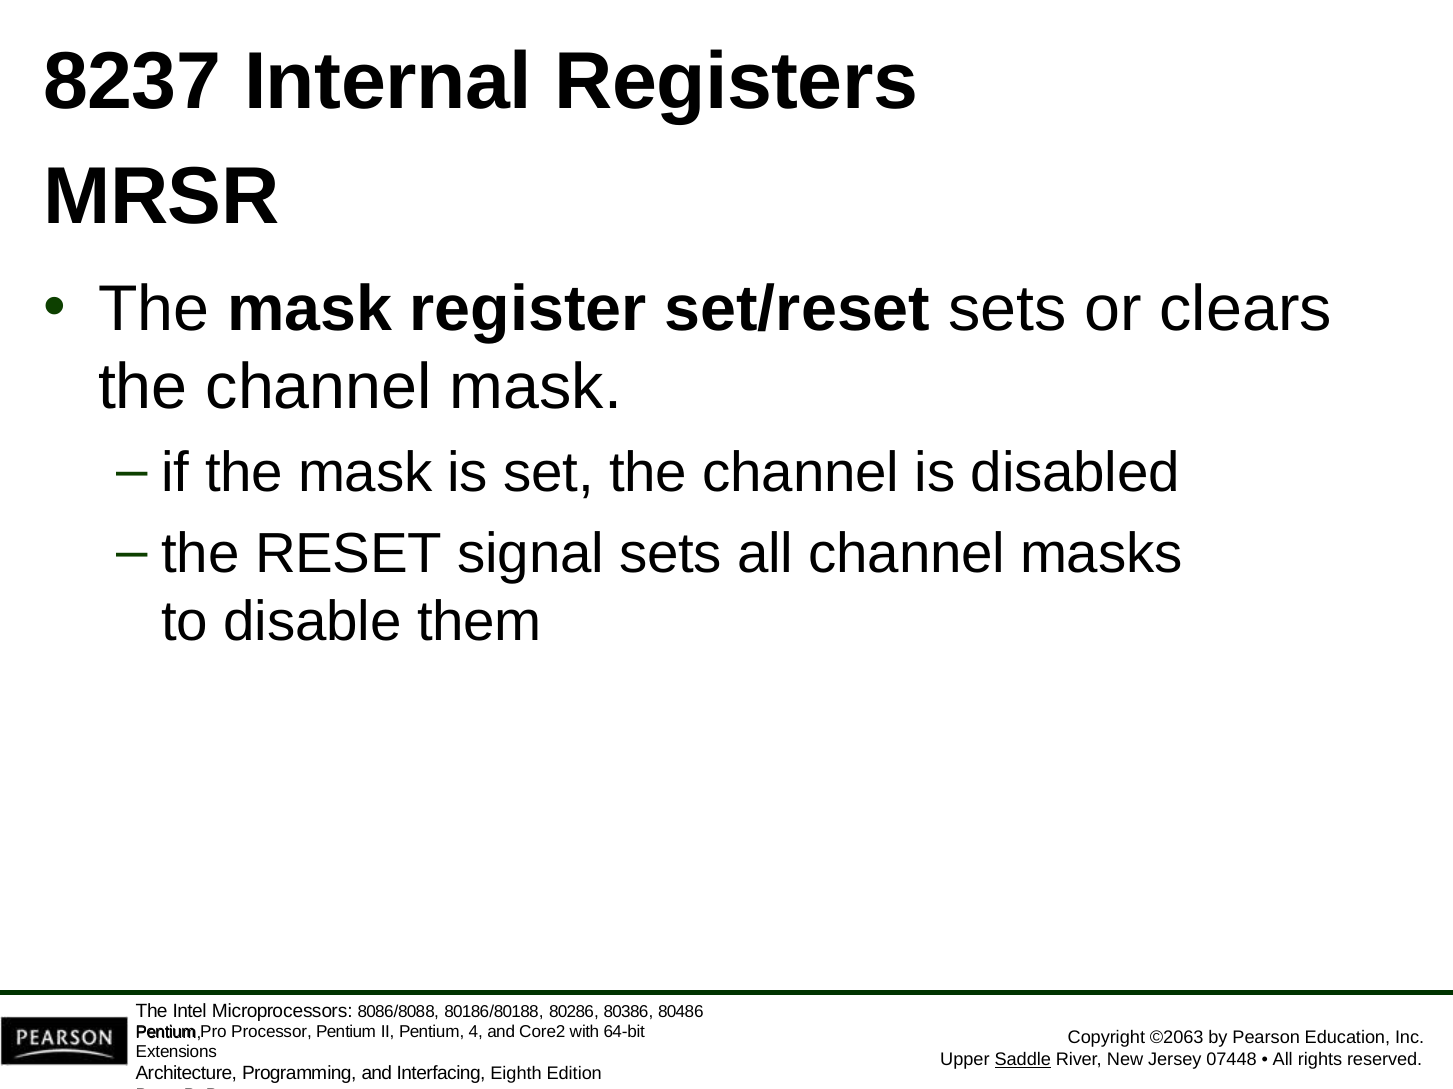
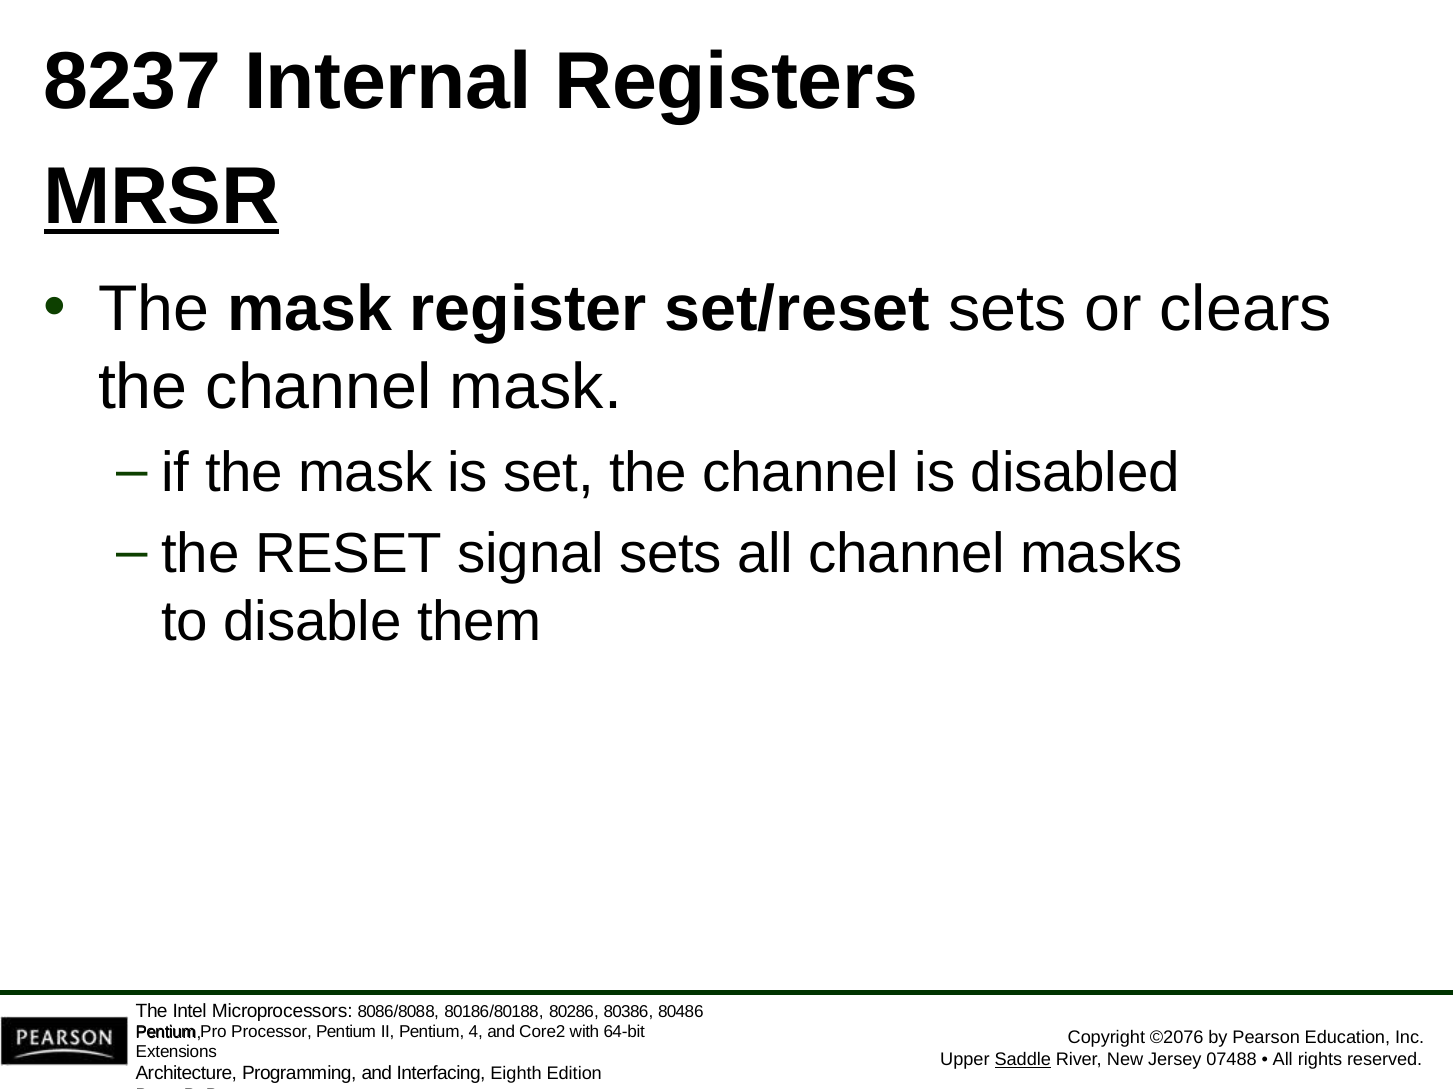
MRSR underline: none -> present (161, 197)
©2063: ©2063 -> ©2076 (1177, 1038)
07448: 07448 -> 07488 (1232, 1061)
